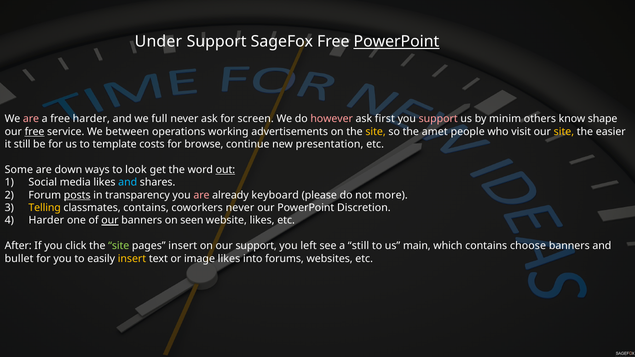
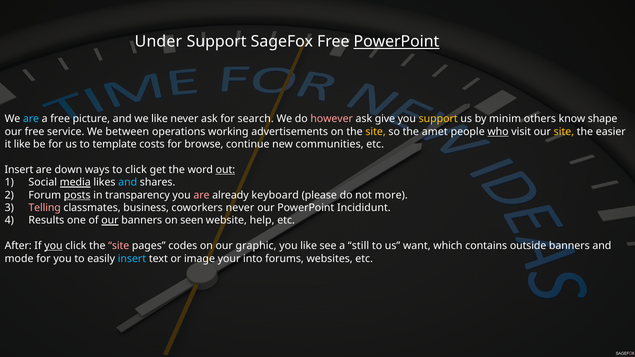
are colour: pink -> light blue (31, 119)
free harder: harder -> picture (91, 119)
we full: full -> like (160, 119)
screen: screen -> search (256, 119)
first: first -> give (385, 119)
support colour: pink -> yellow (438, 119)
free underline: present -> none (35, 132)
who underline: none -> present (498, 132)
it still: still -> like (22, 144)
presentation: presentation -> communities (330, 144)
Some: Some -> Insert (19, 170)
to look: look -> click (136, 170)
media underline: none -> present (75, 182)
Telling colour: yellow -> pink (45, 208)
classmates contains: contains -> business (146, 208)
Discretion: Discretion -> Incididunt (364, 208)
Harder: Harder -> Results (46, 221)
website likes: likes -> help (262, 221)
you underline: none -> present (53, 246)
site colour: light green -> pink (119, 246)
pages insert: insert -> codes (183, 246)
our support: support -> graphic (256, 246)
you left: left -> like (309, 246)
main: main -> want (417, 246)
choose: choose -> outside (528, 246)
bullet: bullet -> mode (19, 259)
insert colour: yellow -> light blue (132, 259)
image likes: likes -> your (229, 259)
